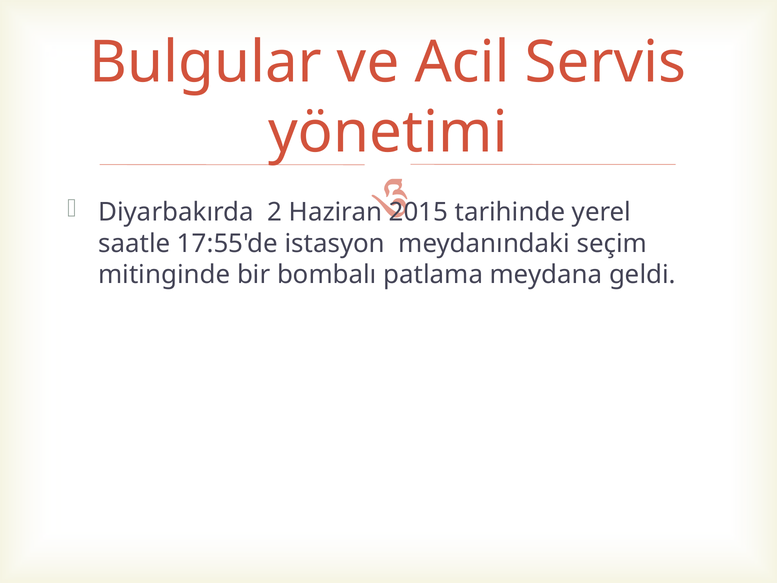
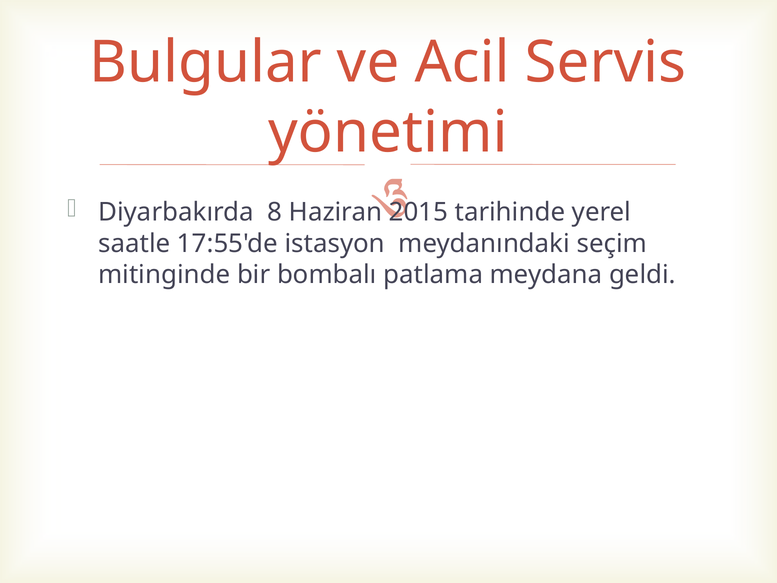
2: 2 -> 8 (275, 212)
